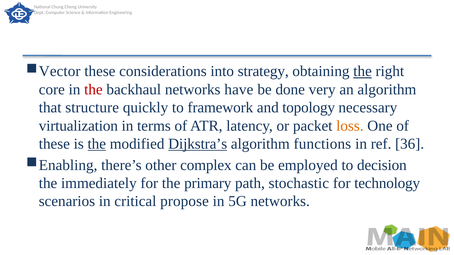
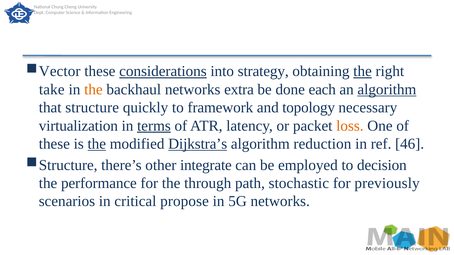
considerations underline: none -> present (163, 71)
core: core -> take (52, 90)
the colour: red -> orange (93, 90)
have: have -> extra (239, 90)
very: very -> each (322, 90)
algorithm underline: none -> present (387, 90)
terms underline: none -> present (154, 126)
functions: functions -> reduction (322, 144)
36: 36 -> 46 (410, 144)
Enabling: Enabling -> Structure (68, 165)
complex: complex -> integrate (206, 165)
immediately: immediately -> performance (99, 183)
primary: primary -> through (208, 183)
technology: technology -> previously (387, 183)
